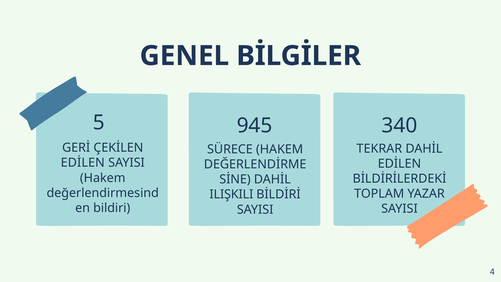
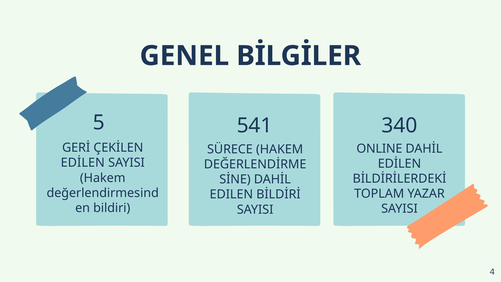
945: 945 -> 541 (255, 126)
TEKRAR: TEKRAR -> ONLINE (379, 149)
ILIŞKILI: ILIŞKILI -> EDILEN (231, 194)
